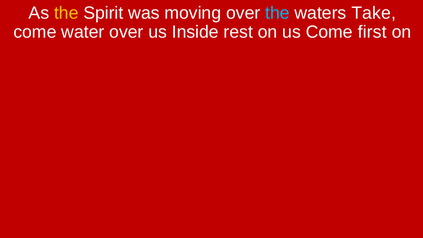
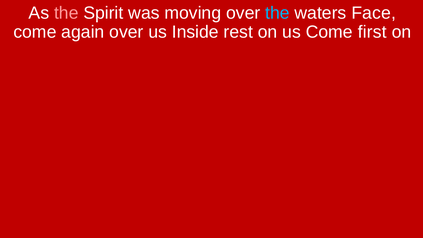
the colour: yellow -> pink (66, 13)
Take: Take -> Face (374, 13)
water: water -> again (83, 32)
